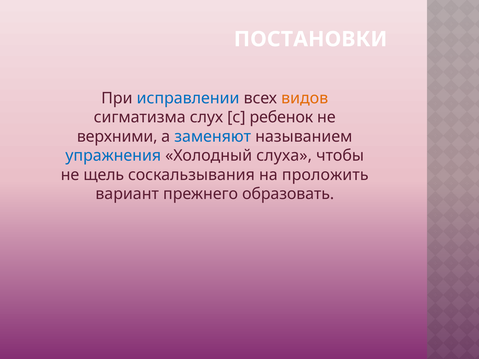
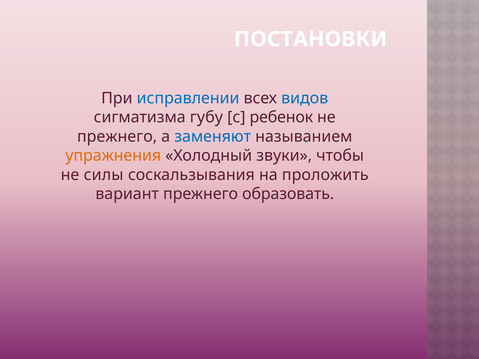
видов colour: orange -> blue (305, 98)
слух: слух -> губу (206, 117)
верхними: верхними -> прежнего (117, 137)
упражнения colour: blue -> orange (113, 156)
слуха: слуха -> звуки (284, 156)
щель: щель -> силы (104, 175)
